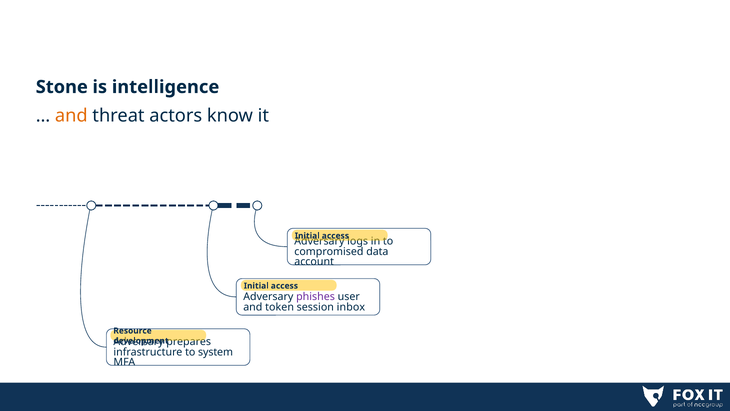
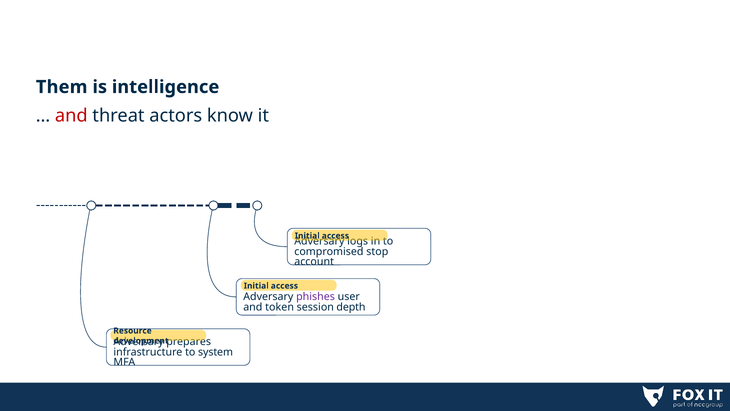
Stone: Stone -> Them (62, 87)
and colour: orange -> red (71, 116)
data: data -> stop (377, 251)
inbox: inbox -> depth (351, 307)
